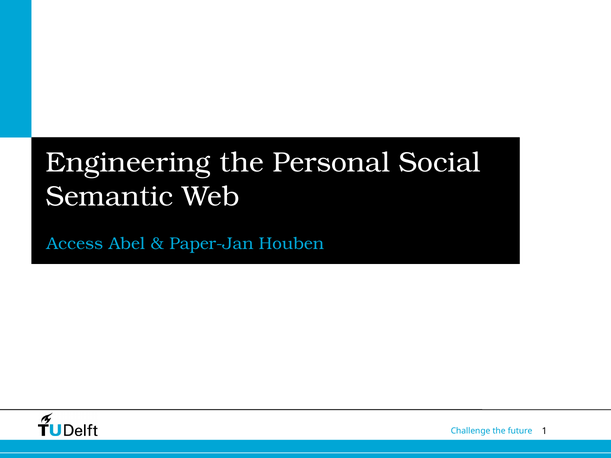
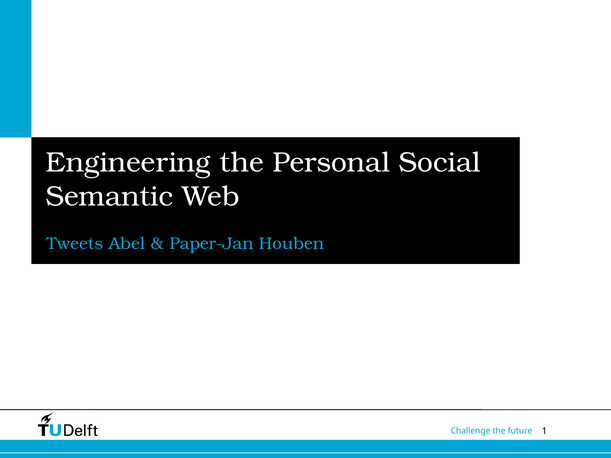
Access: Access -> Tweets (75, 244)
